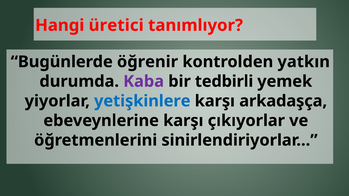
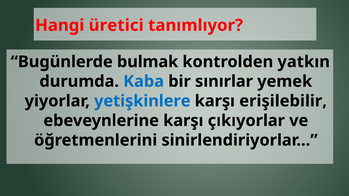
öğrenir: öğrenir -> bulmak (148, 62)
Kaba colour: purple -> blue (144, 82)
tedbirli: tedbirli -> sınırlar (224, 82)
arkadaşça: arkadaşça -> erişilebilir (283, 101)
